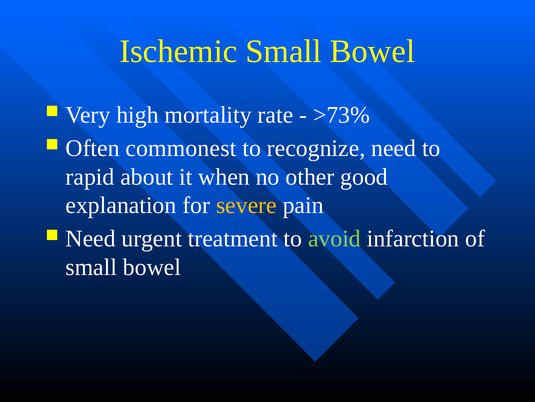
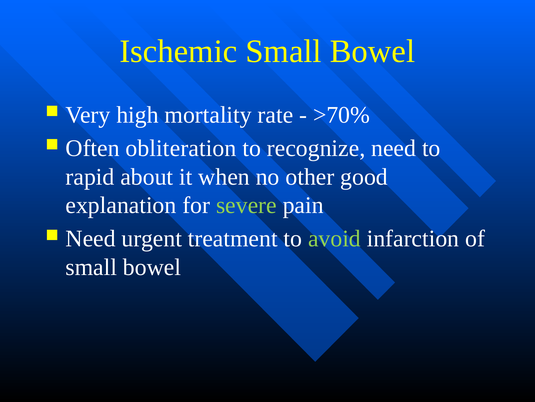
>73%: >73% -> >70% (342, 115)
commonest: commonest -> obliteration (181, 148)
severe colour: yellow -> light green (246, 205)
